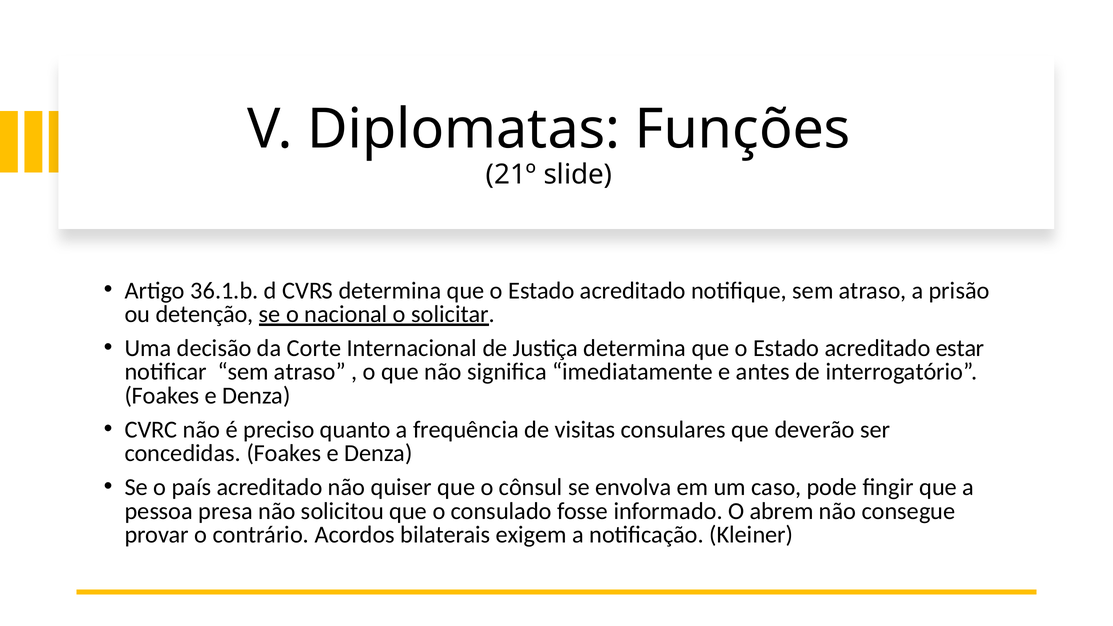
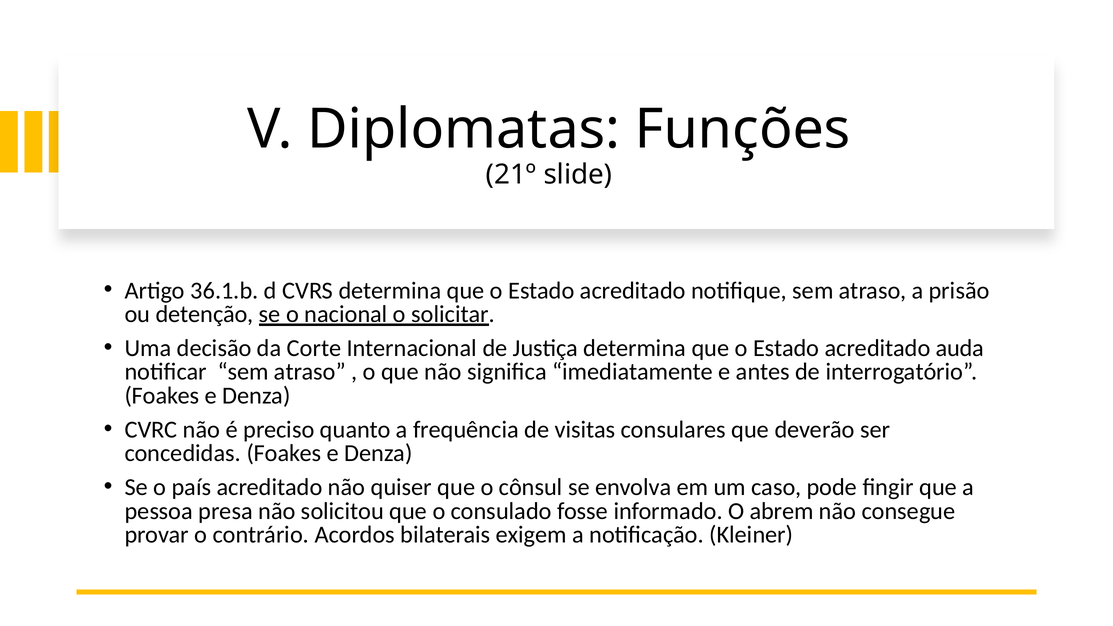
estar: estar -> auda (960, 348)
